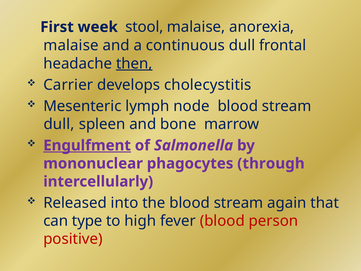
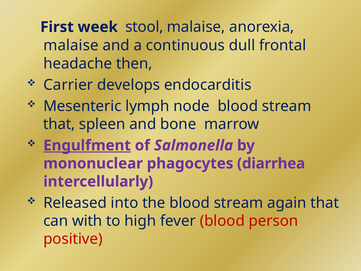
then underline: present -> none (134, 63)
cholecystitis: cholecystitis -> endocarditis (208, 85)
dull: dull -> that (59, 124)
through: through -> diarrhea (271, 163)
type: type -> with (87, 221)
